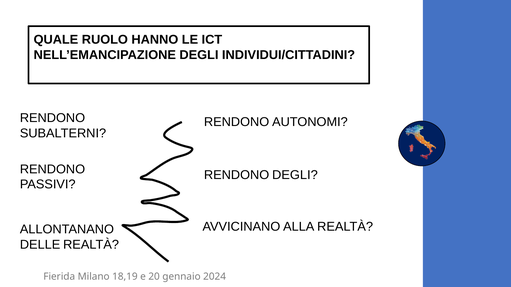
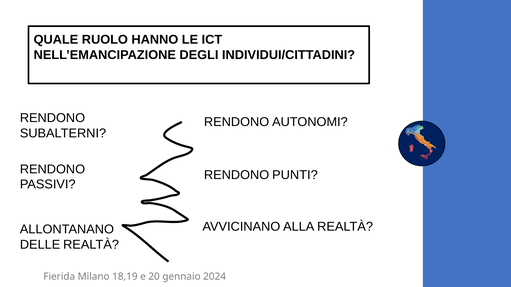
RENDONO DEGLI: DEGLI -> PUNTI (295, 175)
